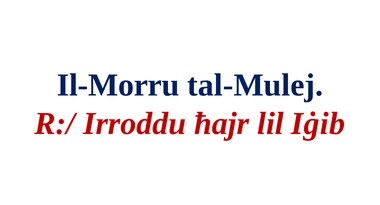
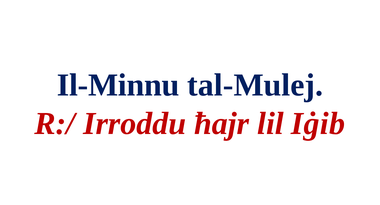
Il-Morru: Il-Morru -> Il-Minnu (118, 85)
